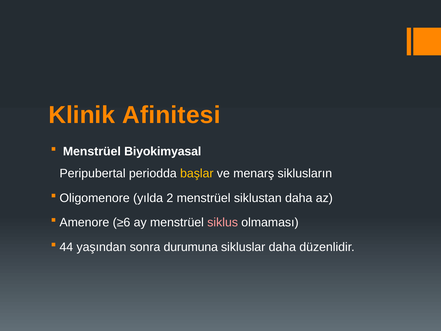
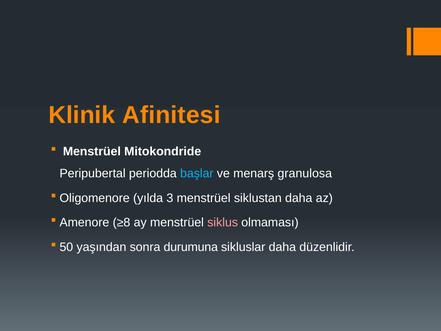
Biyokimyasal: Biyokimyasal -> Mitokondride (163, 151)
başlar colour: yellow -> light blue (197, 173)
siklusların: siklusların -> granulosa (305, 173)
2: 2 -> 3 (170, 198)
≥6: ≥6 -> ≥8 (122, 222)
44: 44 -> 50 (66, 247)
